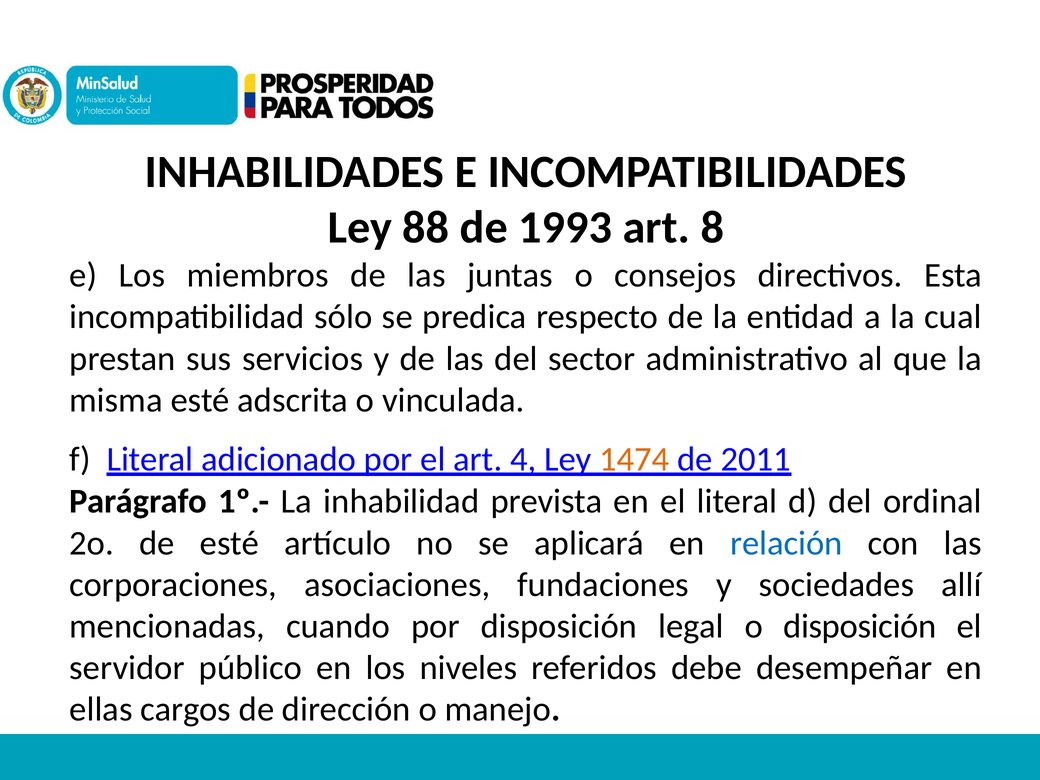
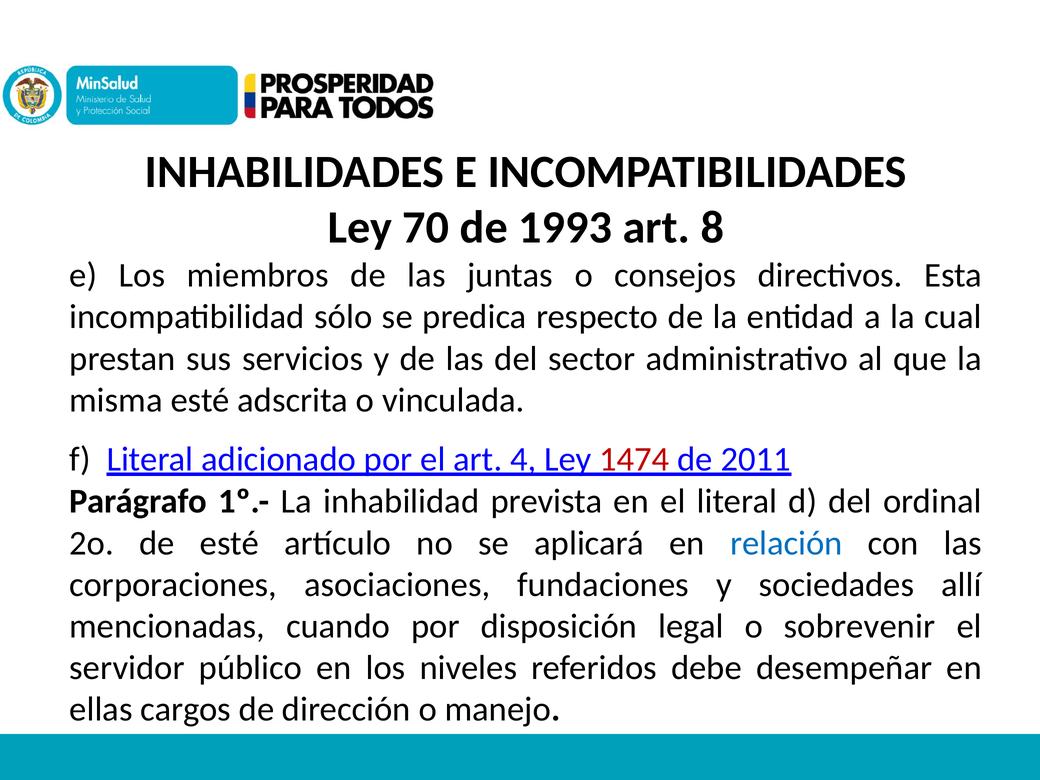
88: 88 -> 70 (426, 228)
1474 colour: orange -> red (634, 459)
o disposición: disposición -> sobrevenir (860, 626)
